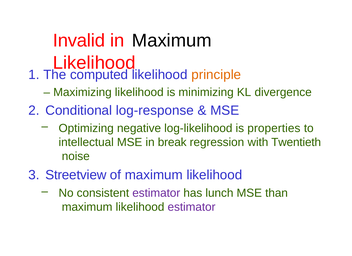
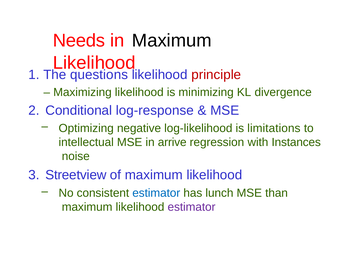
Invalid: Invalid -> Needs (79, 41)
computed: computed -> questions (99, 75)
principle colour: orange -> red (216, 75)
properties: properties -> limitations (274, 128)
break: break -> arrive (172, 142)
Twentieth: Twentieth -> Instances (296, 142)
estimator colour: purple -> blue (156, 193)
